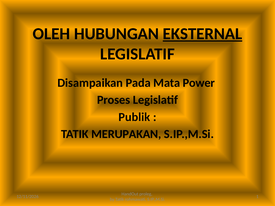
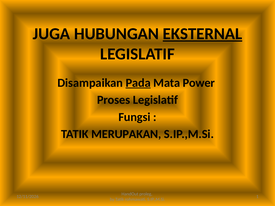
OLEH: OLEH -> JUGA (51, 34)
Pada underline: none -> present (138, 83)
Publik: Publik -> Fungsi (134, 117)
